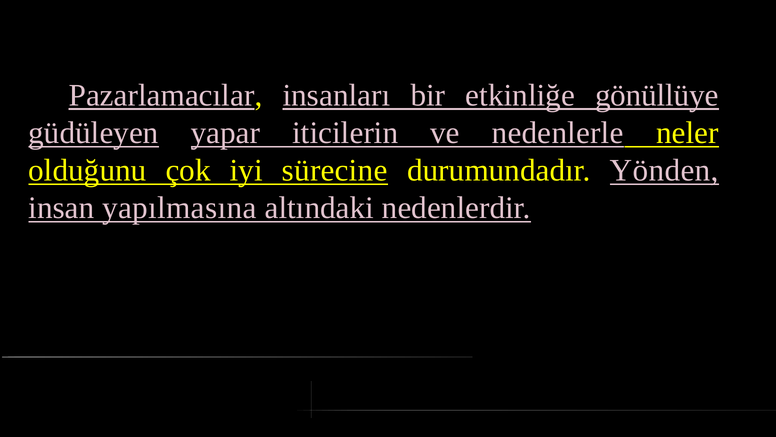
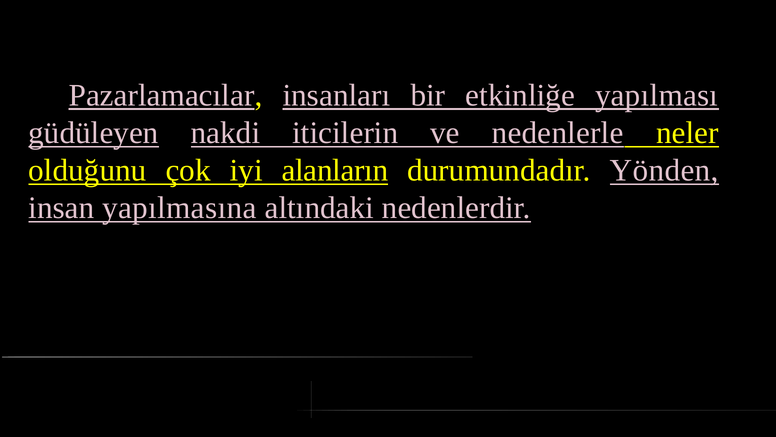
gönüllüye: gönüllüye -> yapılması (657, 95)
yapar: yapar -> nakdi (225, 133)
sürecine: sürecine -> alanların (335, 170)
